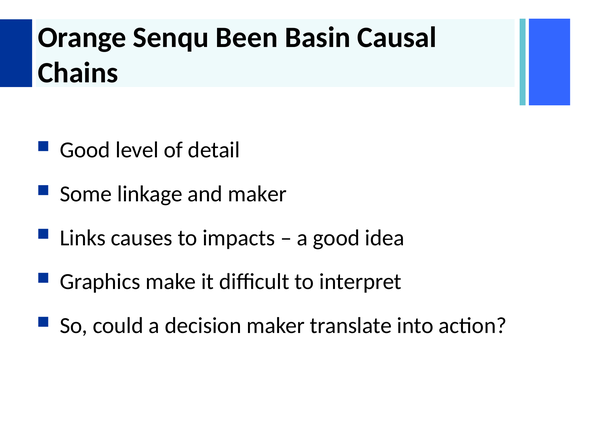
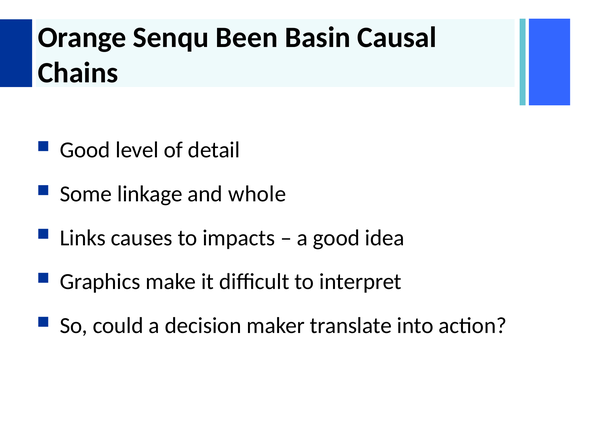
and maker: maker -> whole (257, 194)
